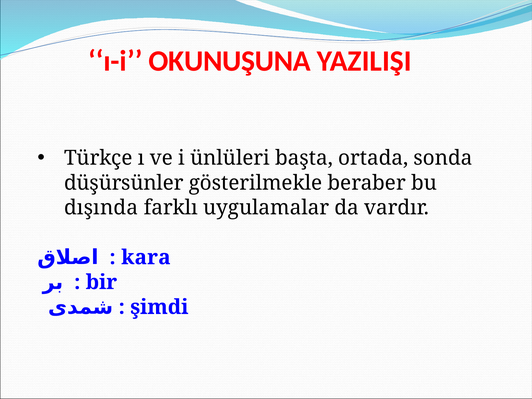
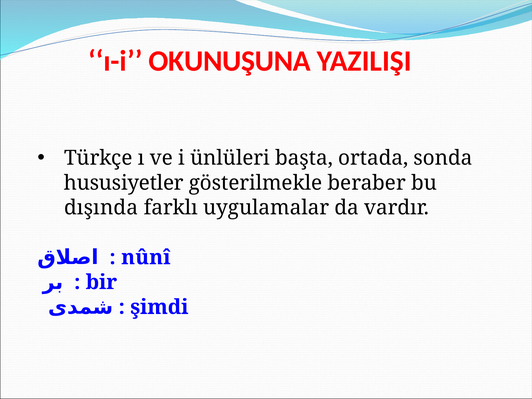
düşürsünler: düşürsünler -> hususiyetler (124, 183)
kara: kara -> nûnî (146, 257)
